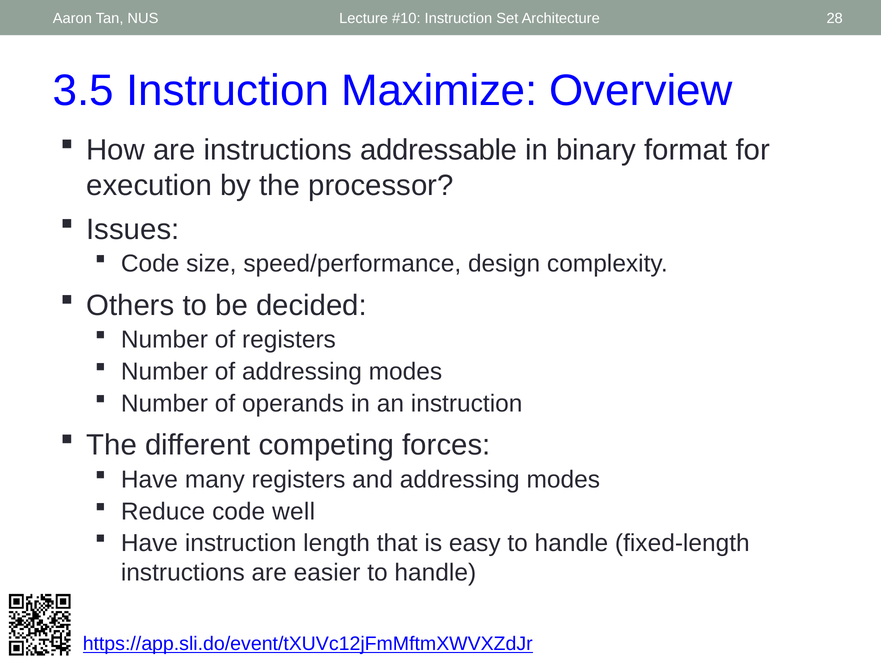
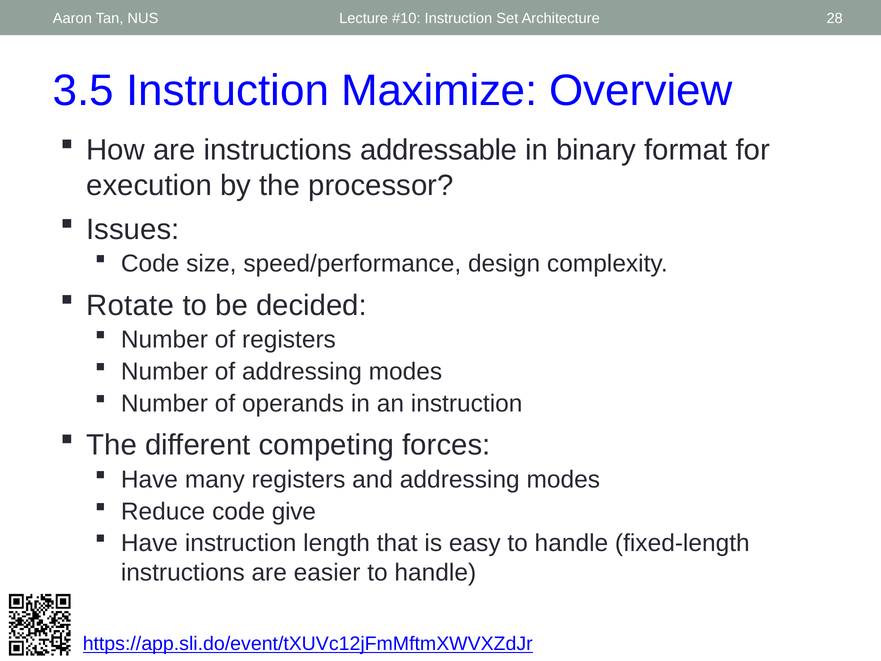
Others: Others -> Rotate (130, 305)
well: well -> give (294, 511)
